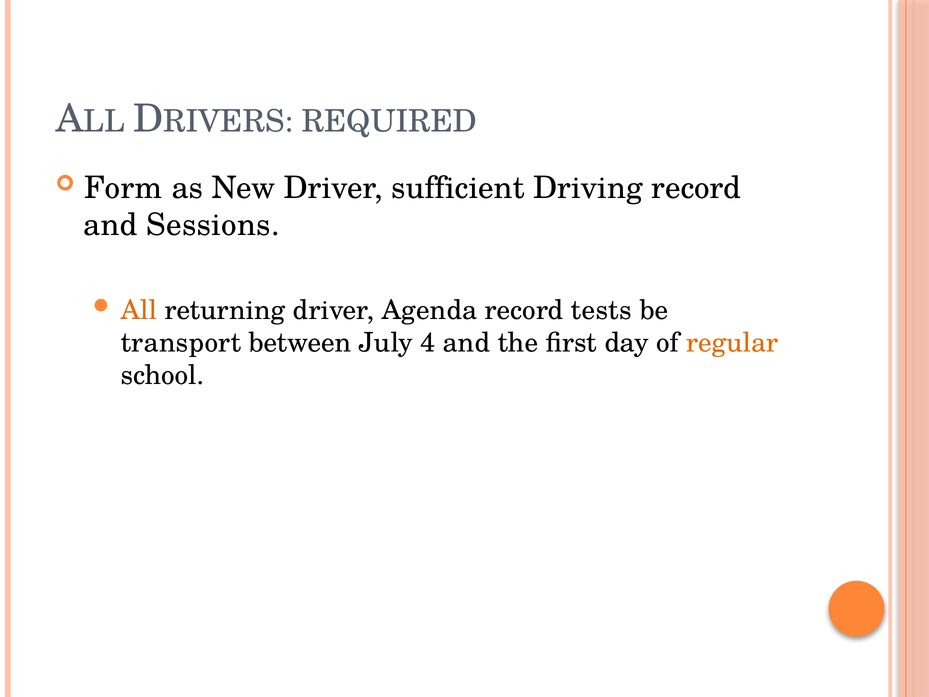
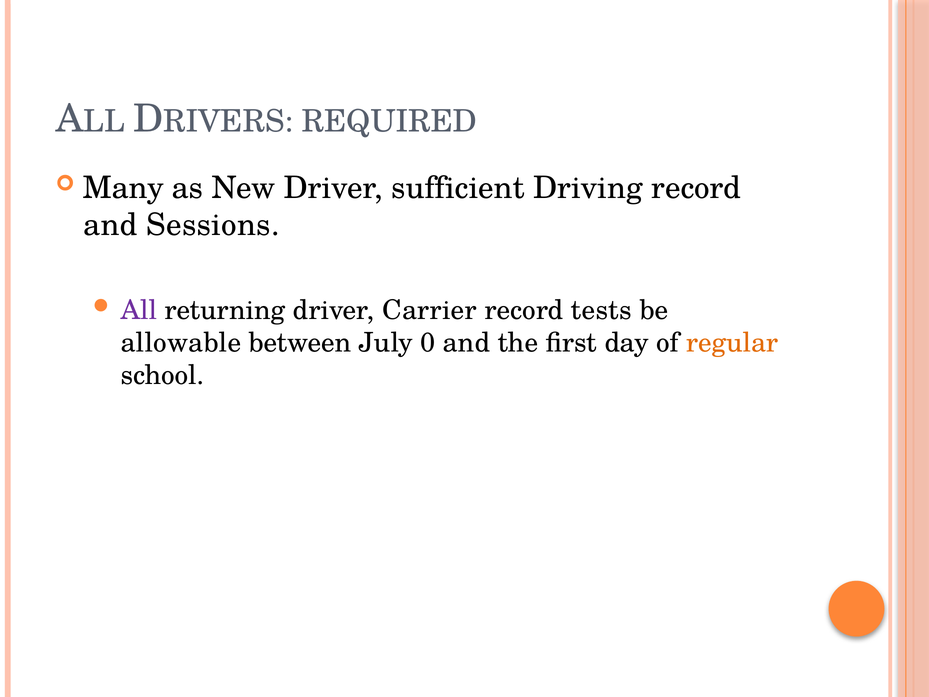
Form: Form -> Many (124, 188)
All colour: orange -> purple (139, 310)
Agenda: Agenda -> Carrier (429, 310)
transport: transport -> allowable (181, 342)
4: 4 -> 0 (428, 342)
